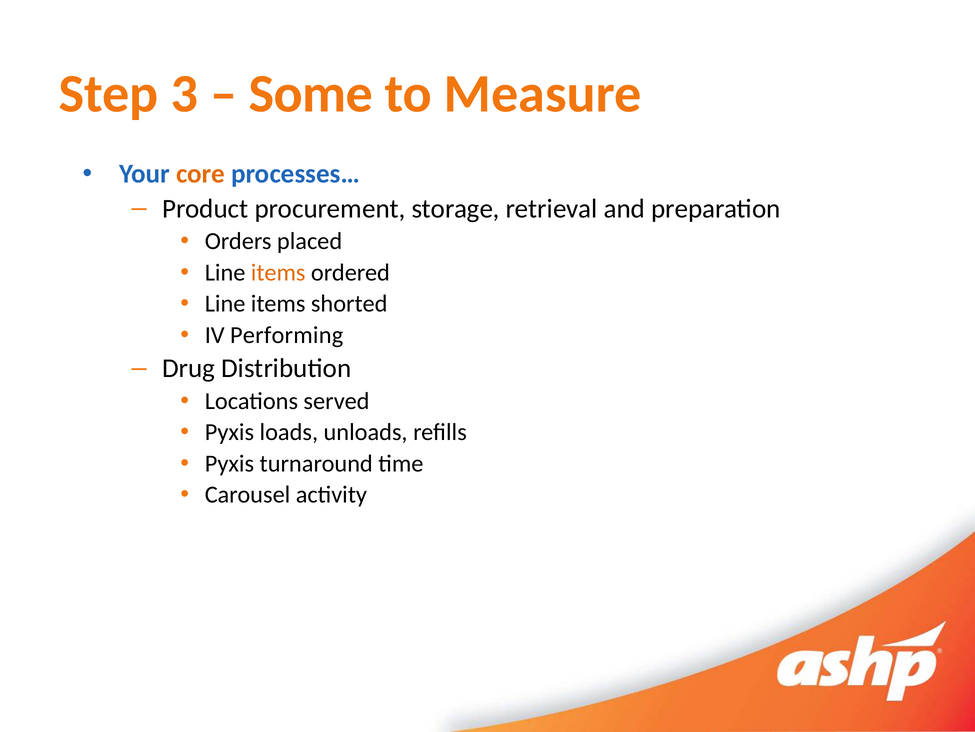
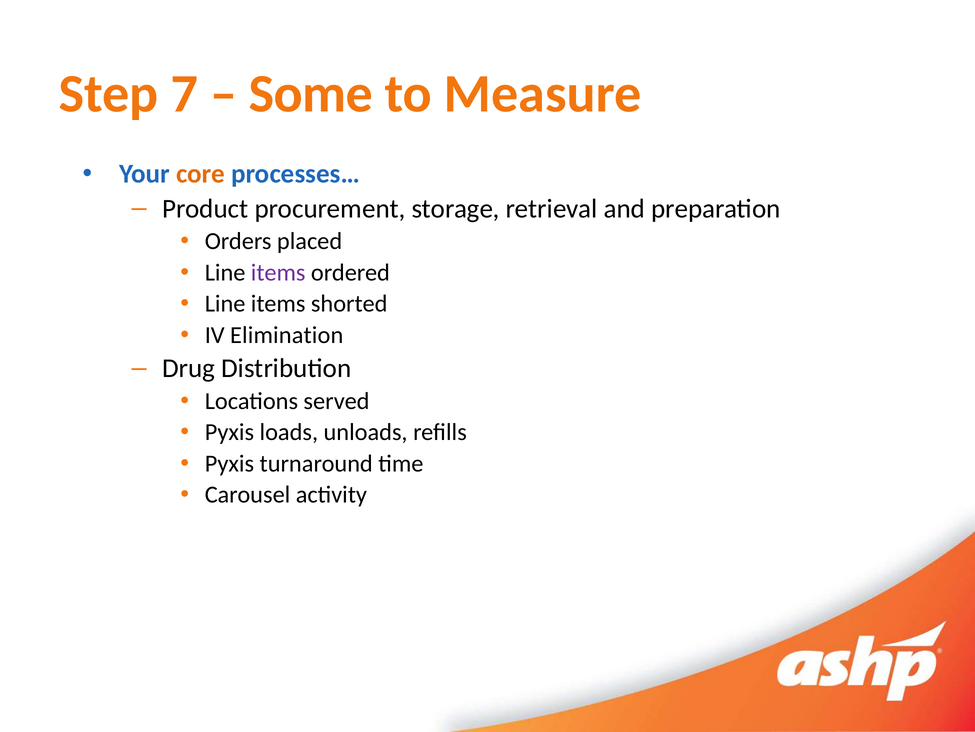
3: 3 -> 7 (184, 94)
items colour: orange -> purple (278, 272)
Performing: Performing -> Elimination (287, 335)
